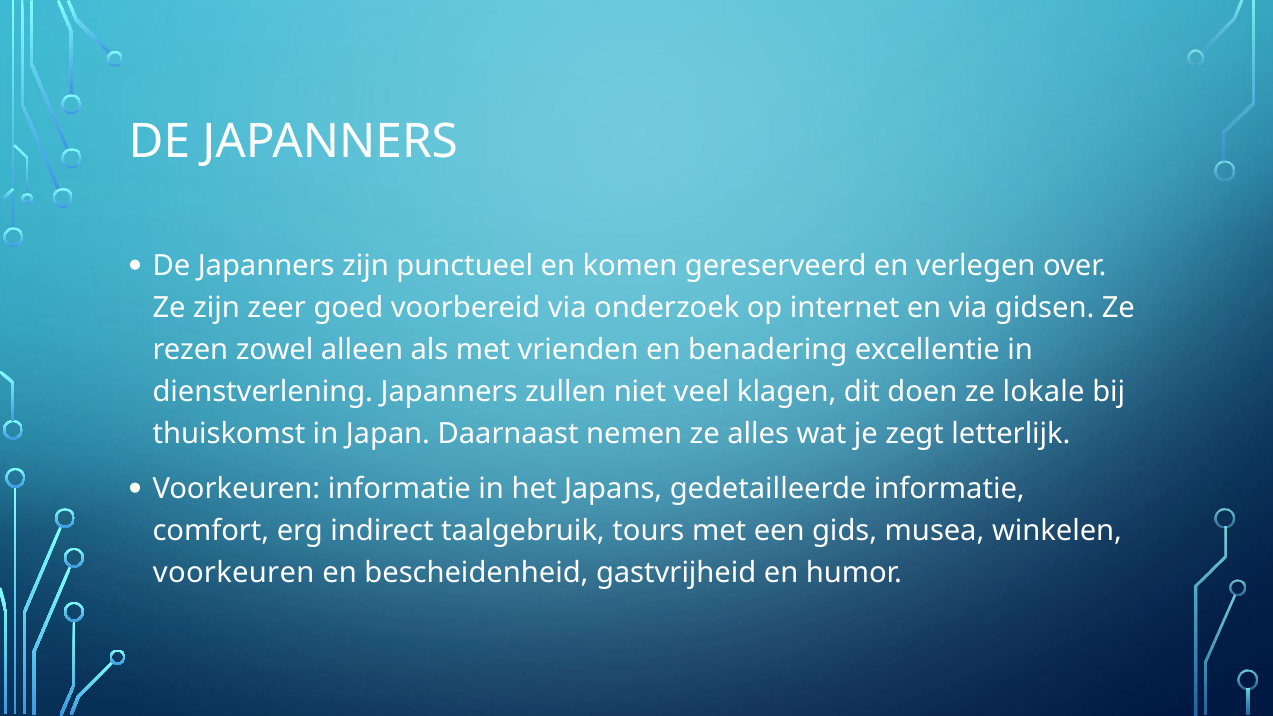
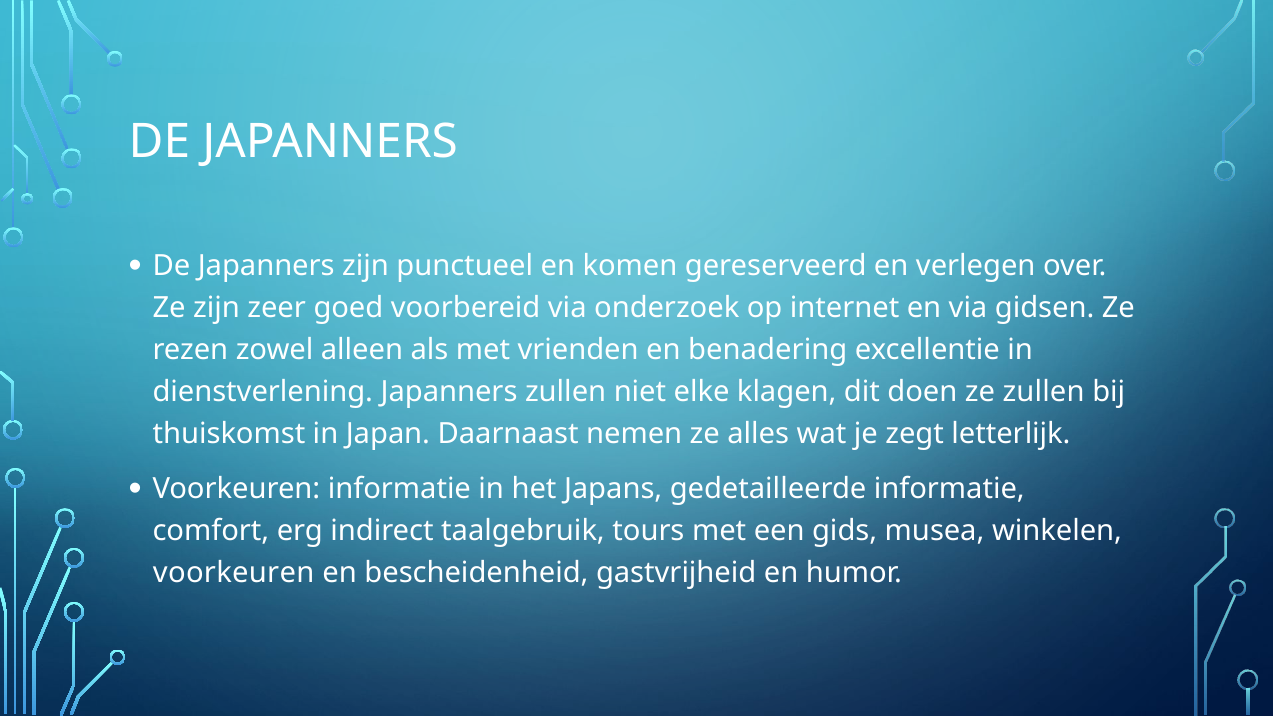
veel: veel -> elke (702, 392)
ze lokale: lokale -> zullen (1044, 392)
